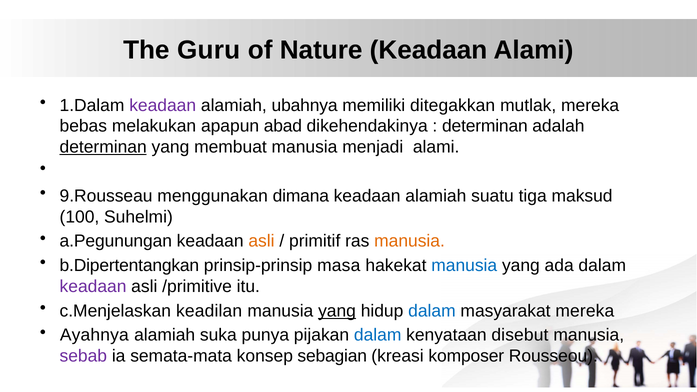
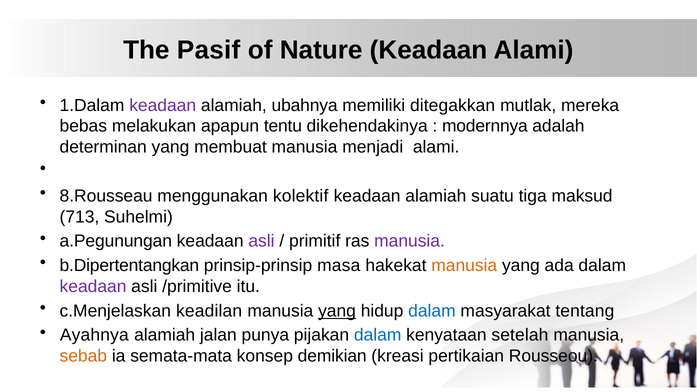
Guru: Guru -> Pasif (209, 50)
abad: abad -> tentu (283, 126)
determinan: determinan -> modernnya (485, 126)
determinan underline: present -> none (103, 147)
9.Rousseau: 9.Rousseau -> 8.Rousseau (106, 196)
dimana: dimana -> kolektif (301, 196)
100: 100 -> 713 (79, 217)
asli colour: orange -> purple (261, 241)
manusia colour: orange -> purple (410, 241)
manusia colour: blue -> orange (464, 266)
masyarakat mereka: mereka -> tentang (585, 311)
suka: suka -> jalan (218, 335)
disebut: disebut -> setelah (520, 335)
sebab colour: purple -> orange (83, 356)
sebagian: sebagian -> demikian (332, 356)
komposer: komposer -> pertikaian (466, 356)
